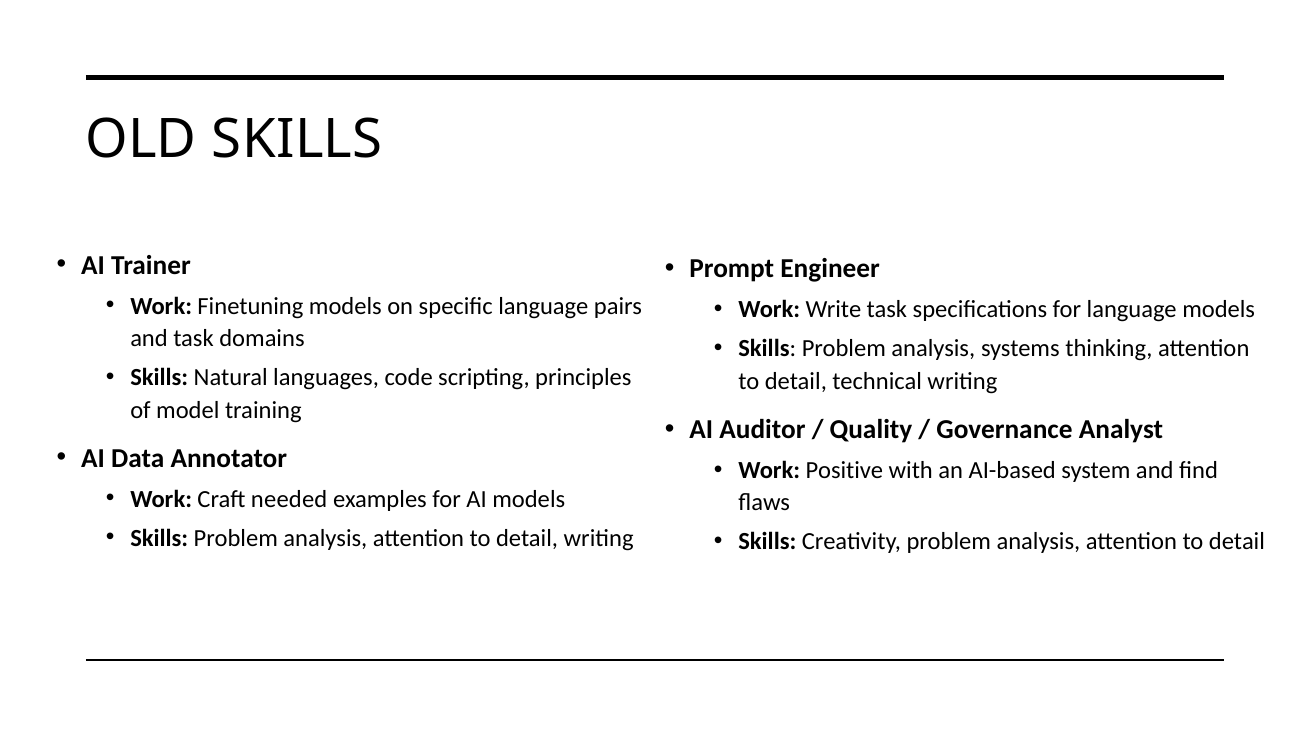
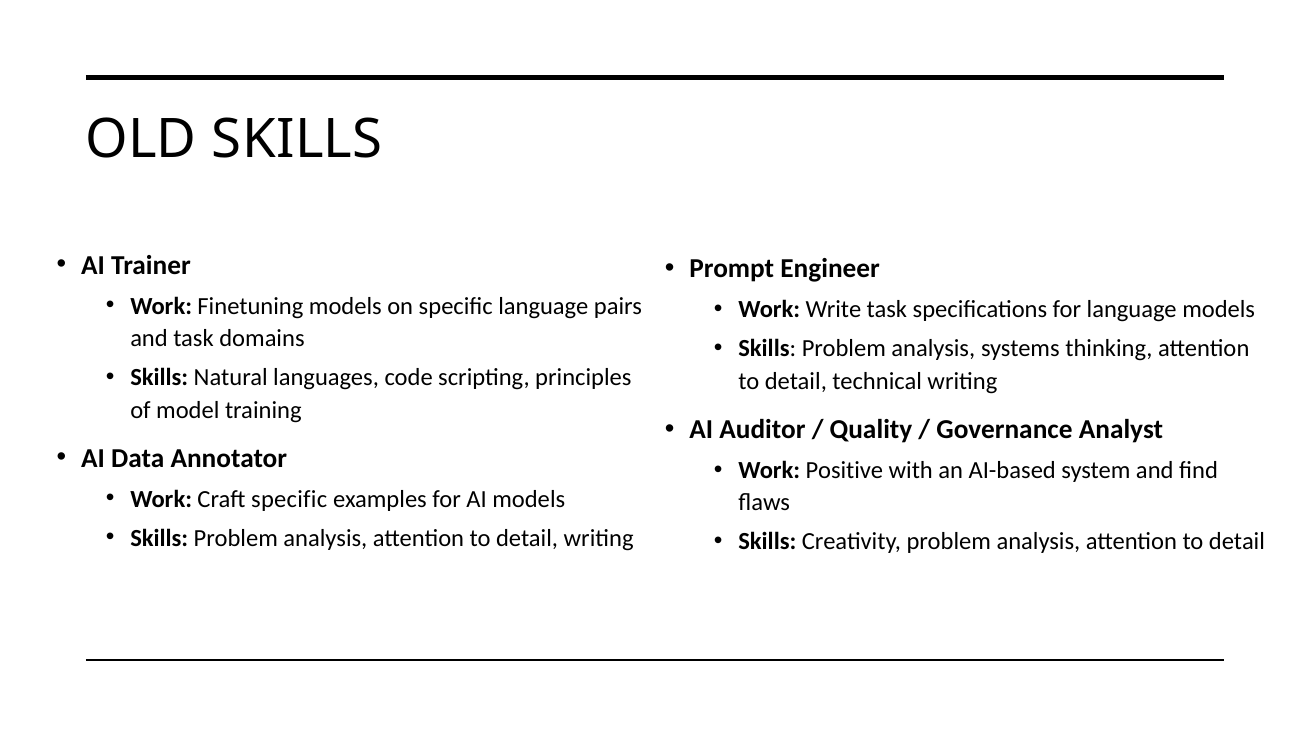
Craft needed: needed -> specific (289, 499)
